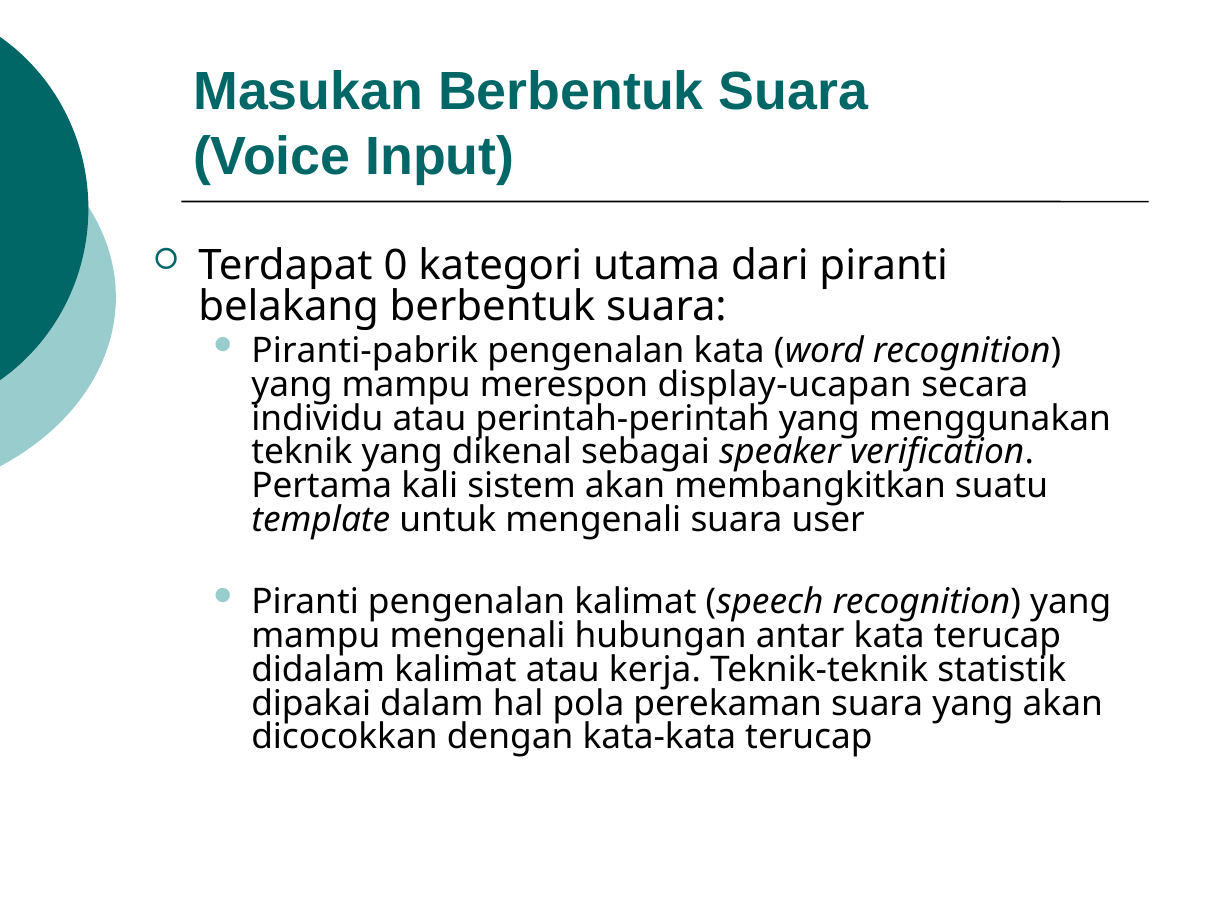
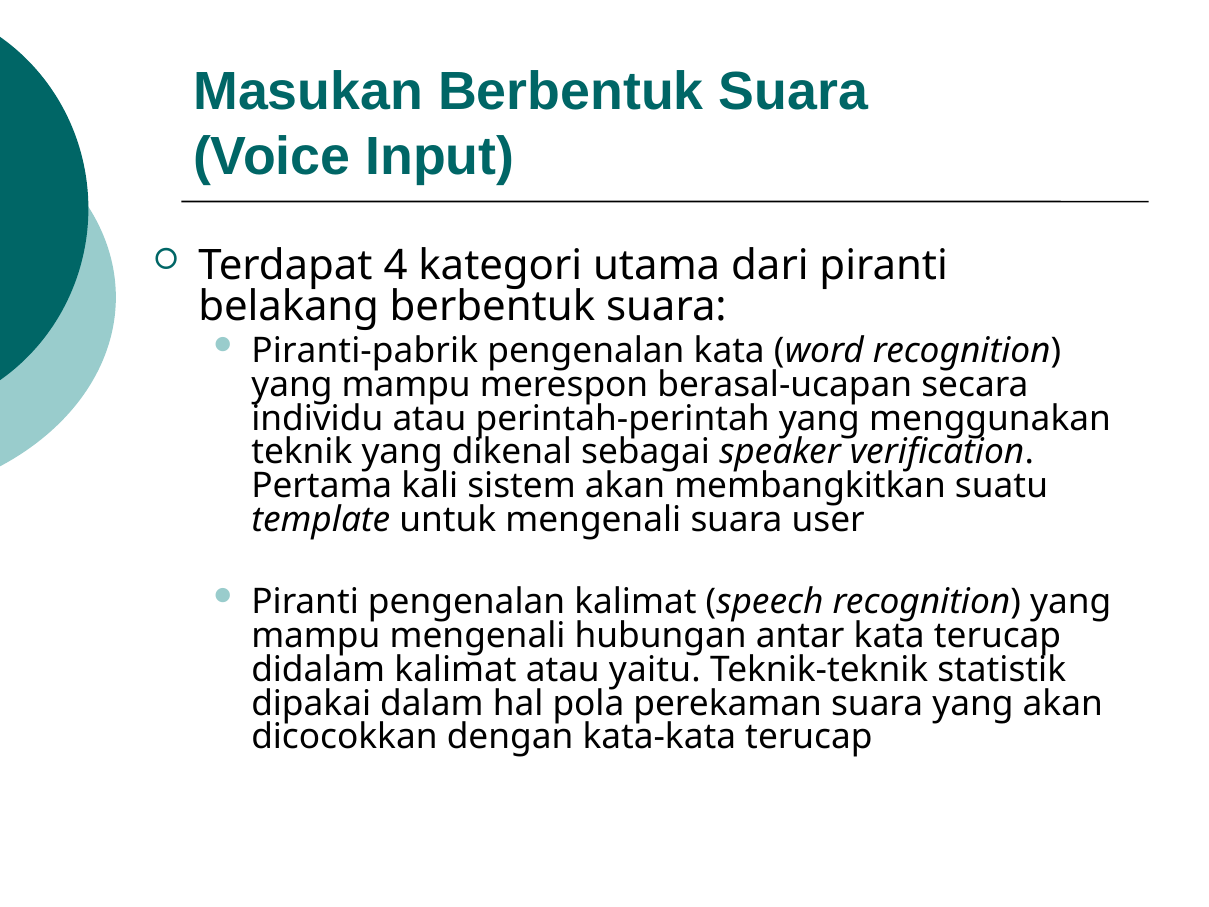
0: 0 -> 4 (396, 266)
display-ucapan: display-ucapan -> berasal-ucapan (785, 385)
kerja: kerja -> yaitu (655, 669)
